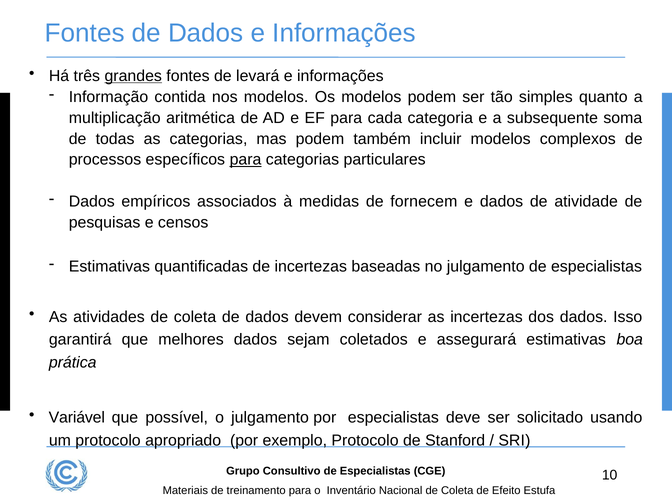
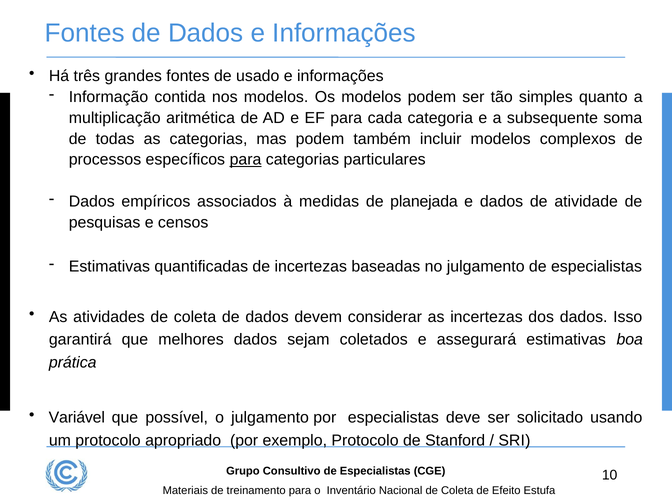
grandes underline: present -> none (133, 76)
levará: levará -> usado (258, 76)
fornecem: fornecem -> planejada (424, 202)
